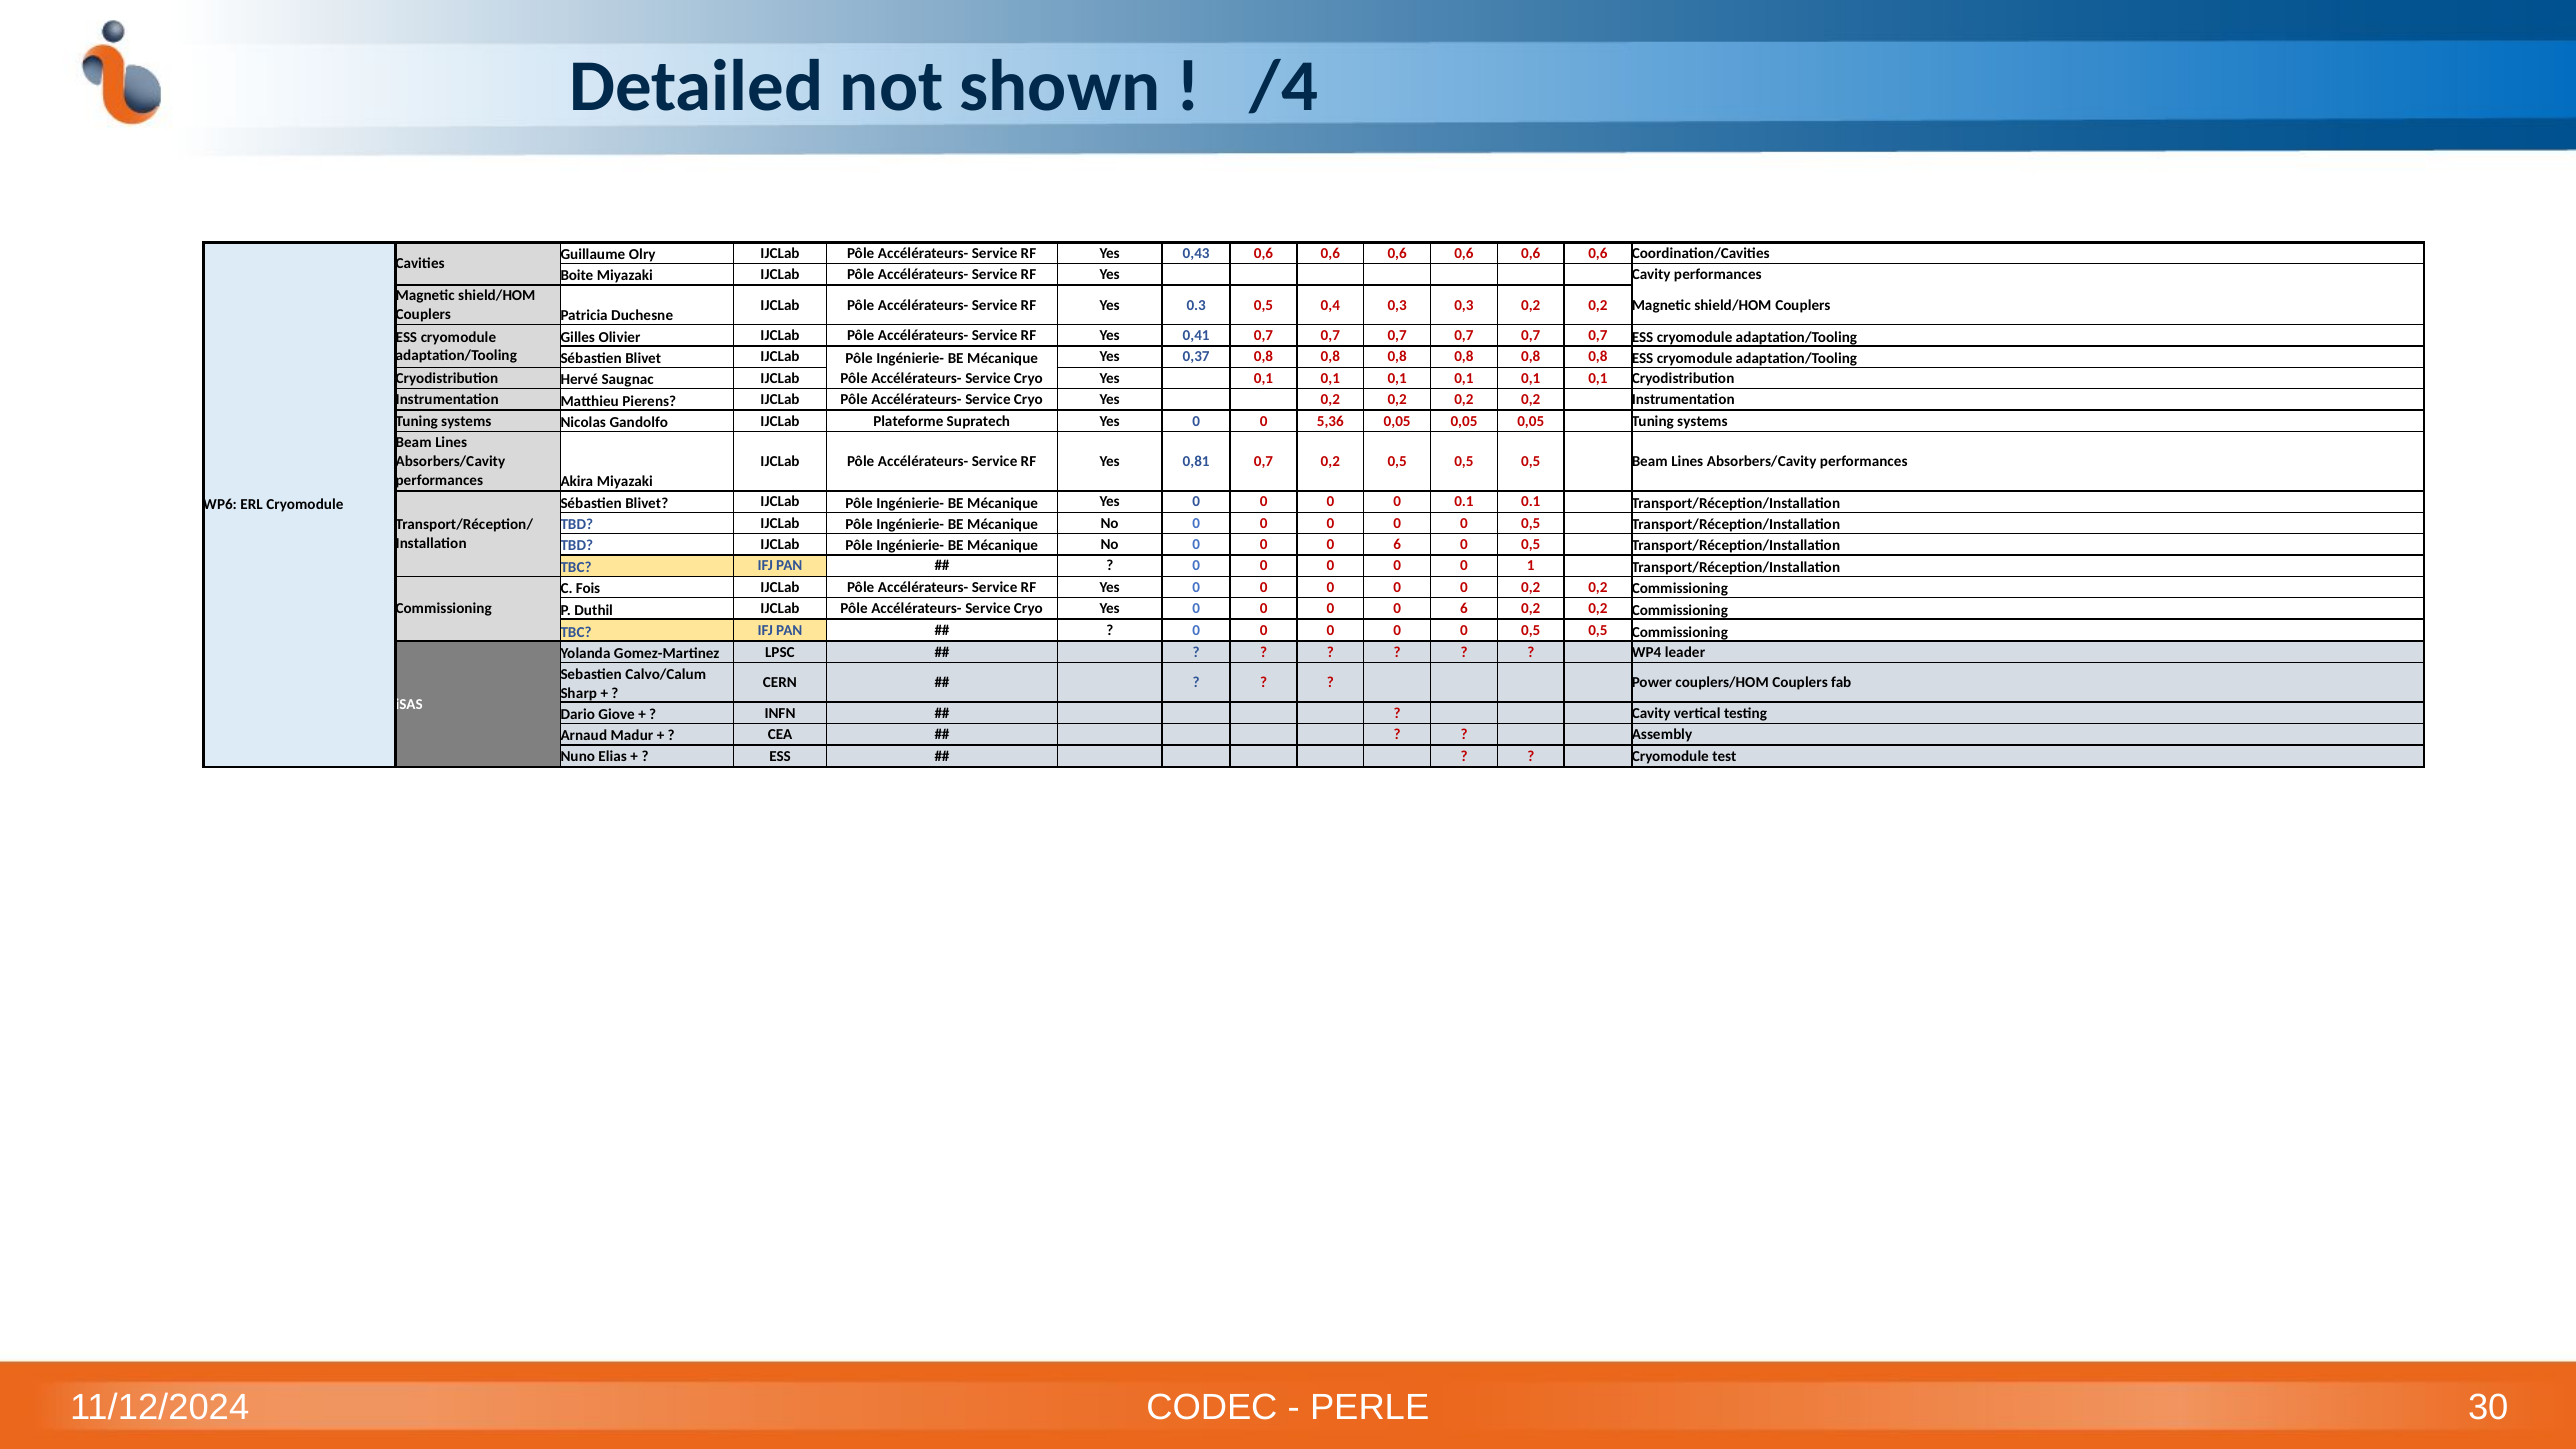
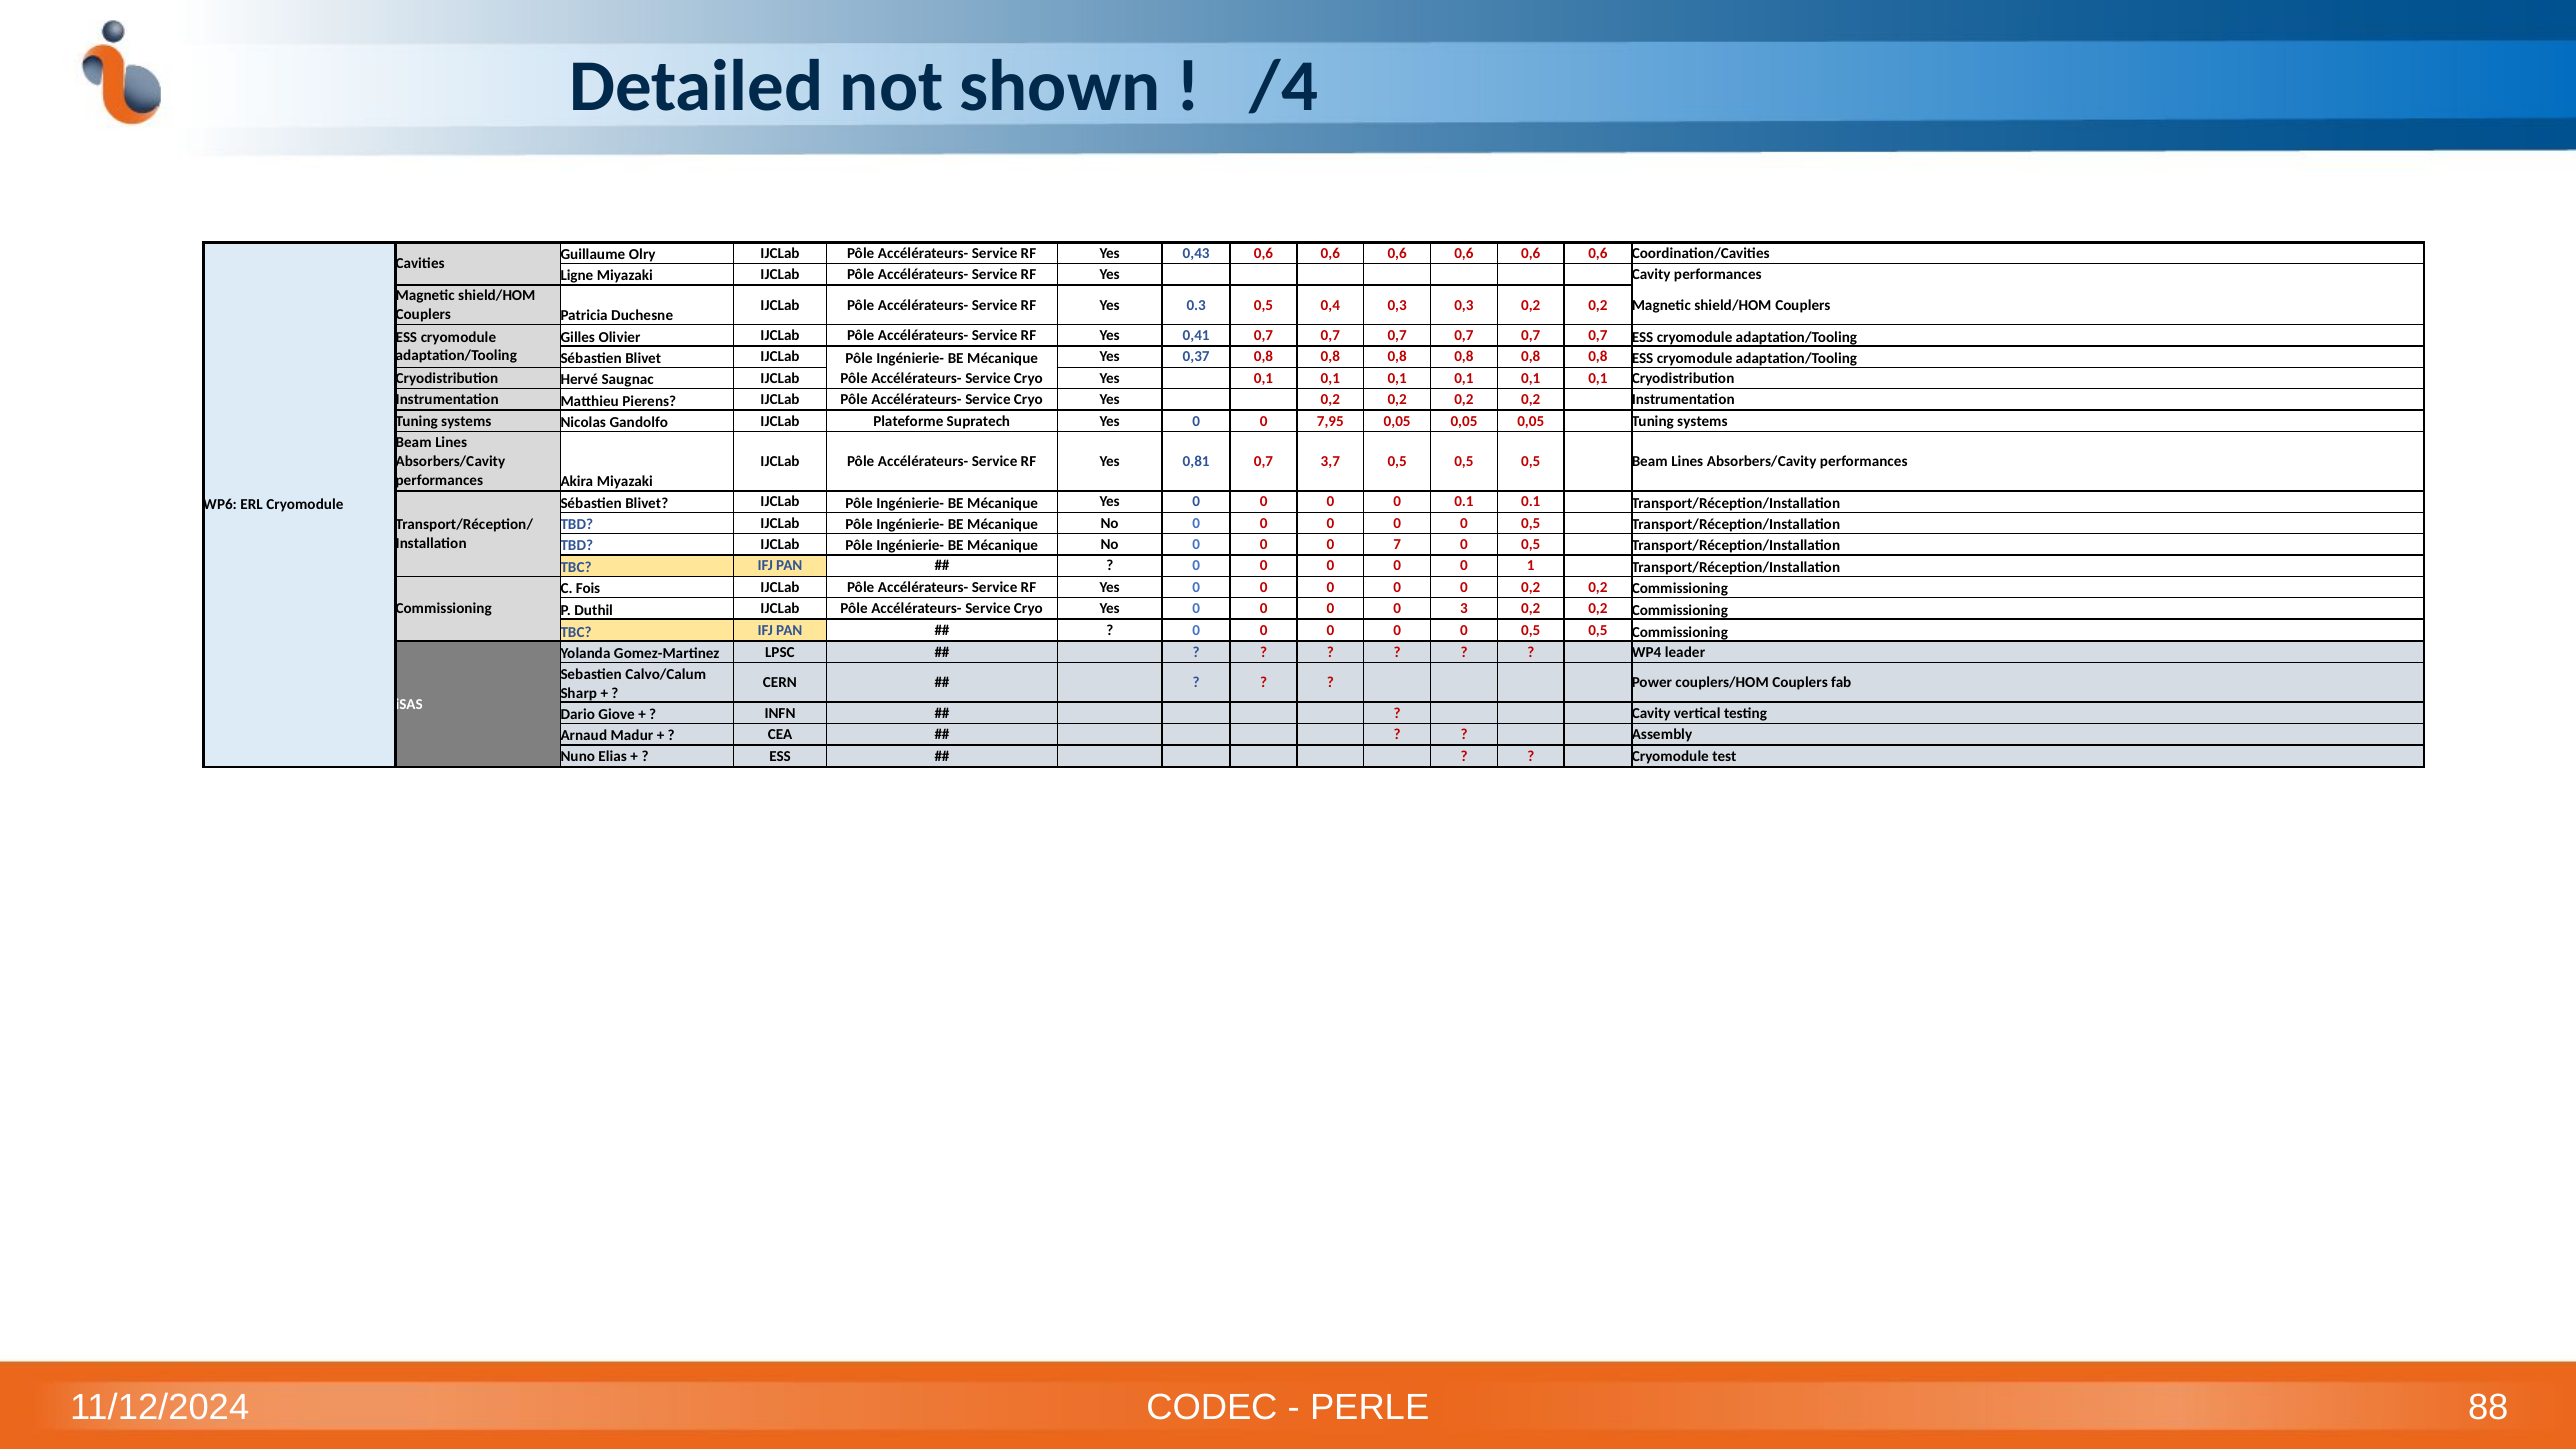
Boite: Boite -> Ligne (577, 276)
5,36: 5,36 -> 7,95 (1330, 421)
0,7 0,2: 0,2 -> 3,7 (1330, 461)
6: 6 -> 7 (1397, 545)
6: 6 -> 3 (1464, 609)
30: 30 -> 88 (2488, 1408)
